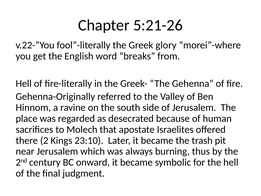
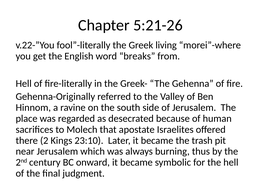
glory: glory -> living (166, 45)
